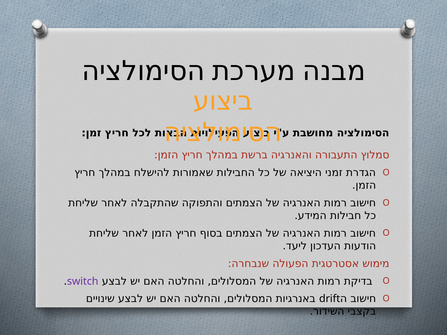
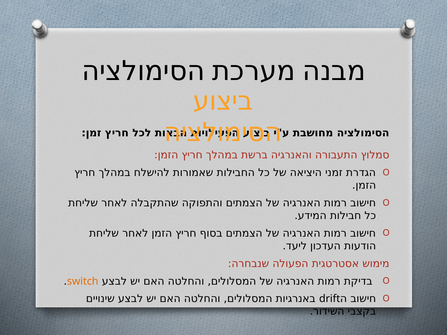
switch colour: purple -> orange (83, 281)
